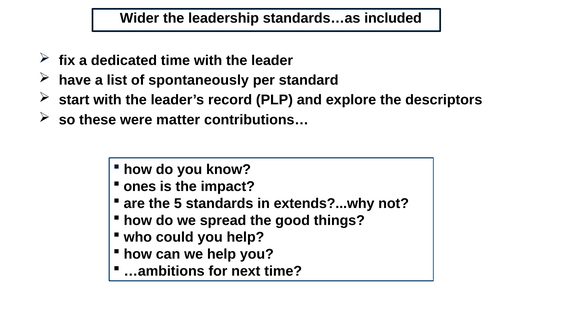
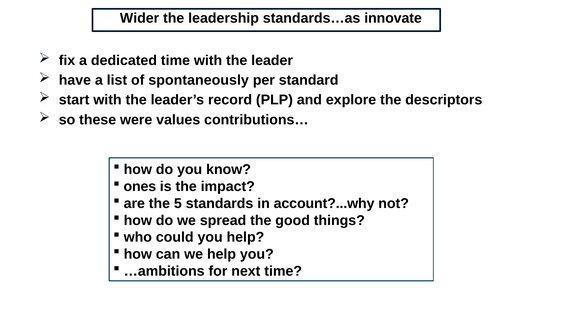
included: included -> innovate (393, 18)
matter: matter -> values (178, 120)
extends?...why: extends?...why -> account?...why (324, 204)
